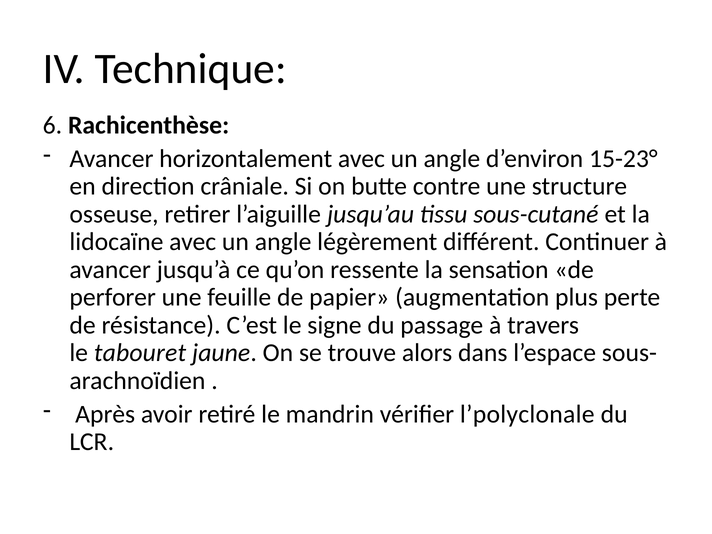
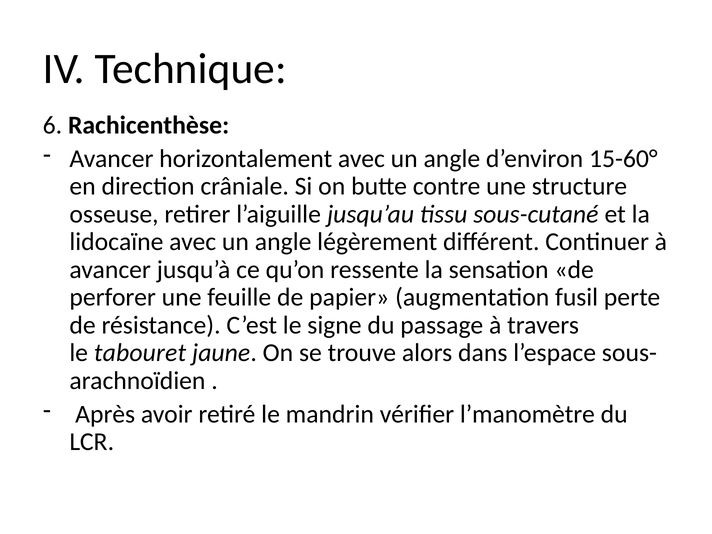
15-23°: 15-23° -> 15-60° (623, 159)
plus: plus -> fusil (577, 297)
l’polyclonale: l’polyclonale -> l’manomètre (527, 414)
